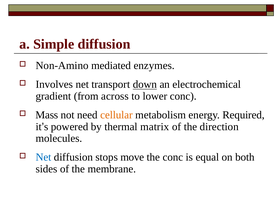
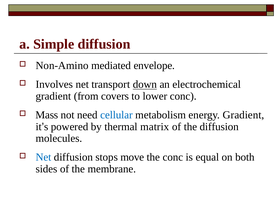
enzymes: enzymes -> envelope (154, 66)
across: across -> covers (115, 96)
cellular colour: orange -> blue (117, 115)
energy Required: Required -> Gradient (244, 115)
the direction: direction -> diffusion (219, 127)
